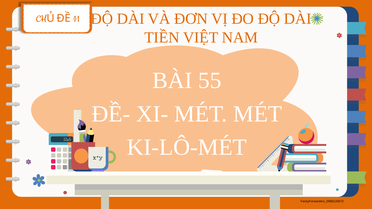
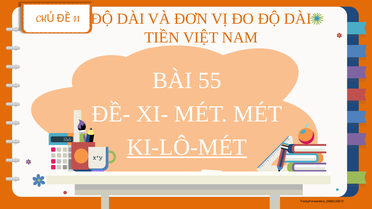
KI-LÔ-MÉT underline: none -> present (187, 147)
